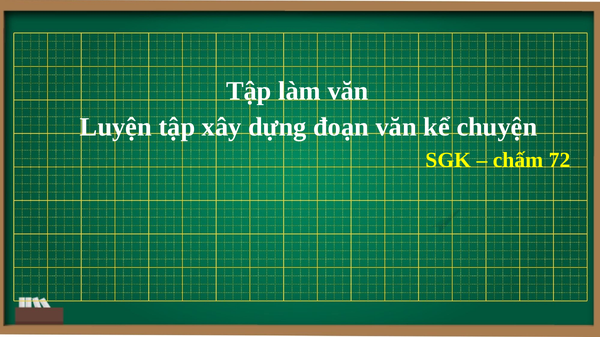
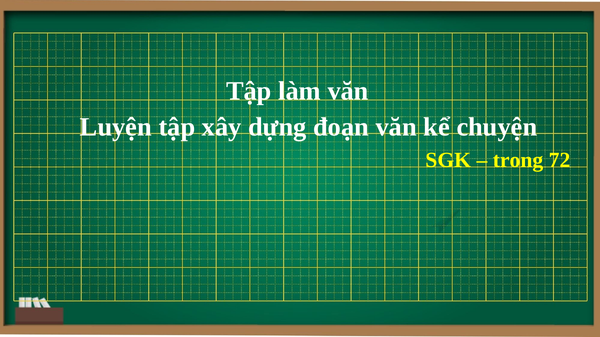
chấm: chấm -> trong (518, 160)
